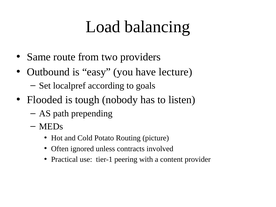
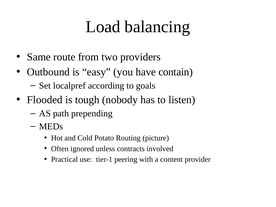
lecture: lecture -> contain (176, 72)
